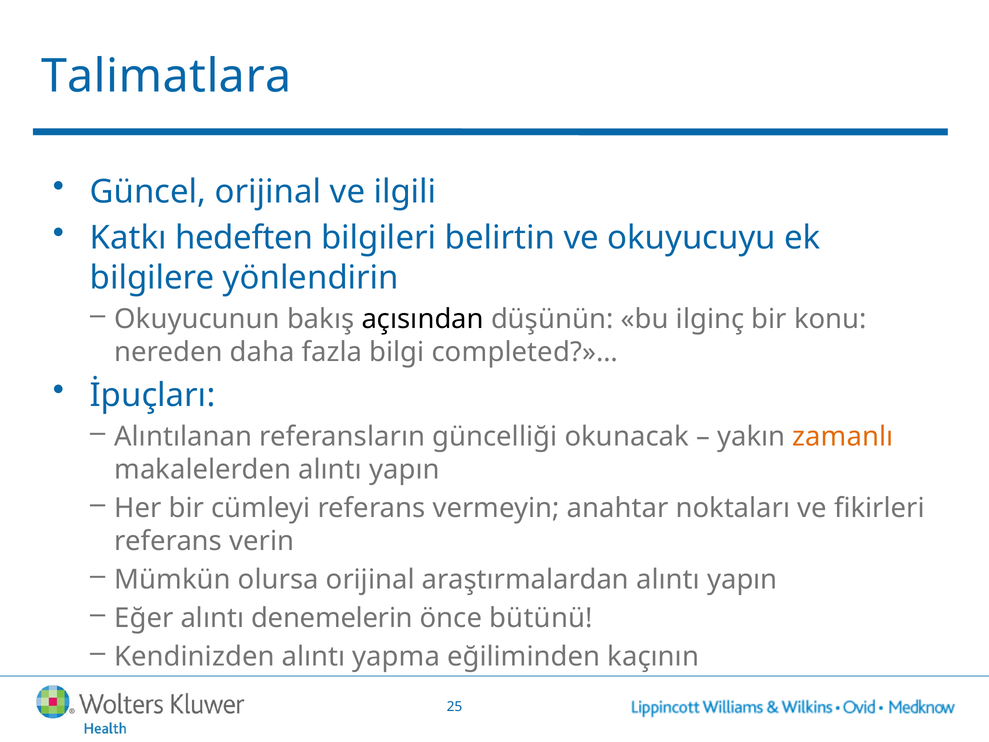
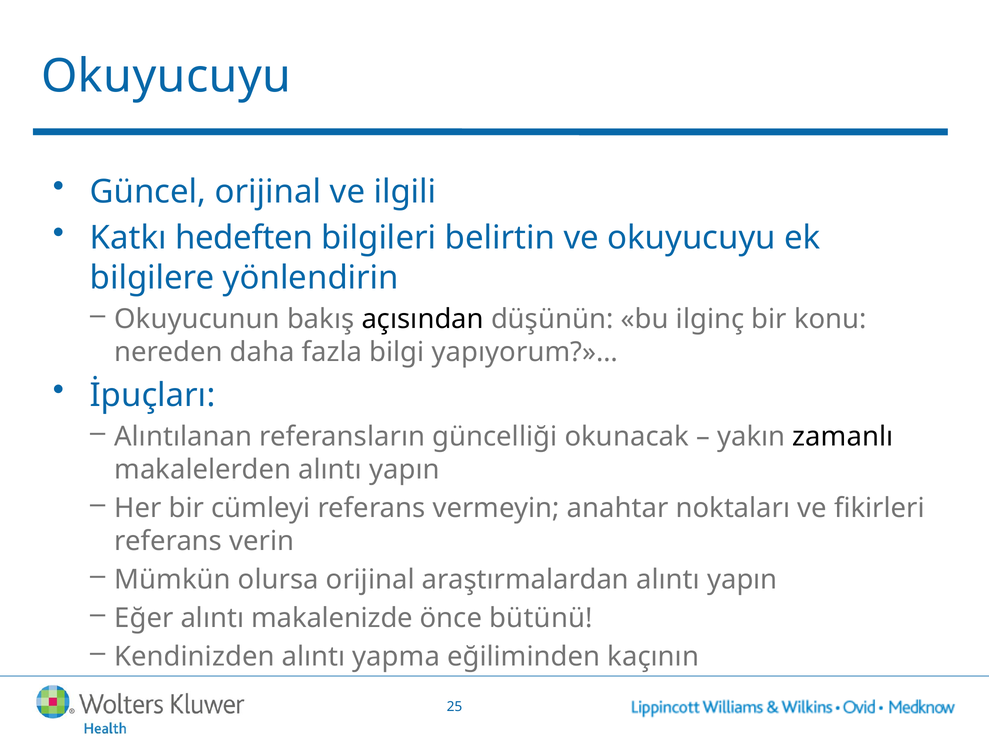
Talimatlara: Talimatlara -> Okuyucuyu (166, 76)
completed?»…: completed?»… -> yapıyorum?»… (525, 352)
zamanlı colour: orange -> black (843, 437)
denemelerin: denemelerin -> makalenizde (332, 618)
